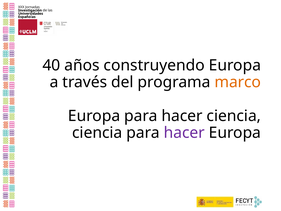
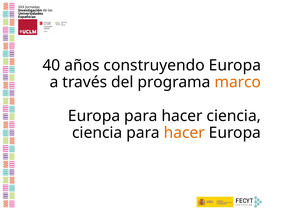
hacer colour: purple -> orange (184, 133)
